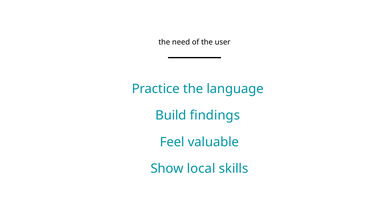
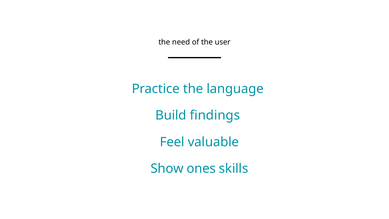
local: local -> ones (201, 168)
